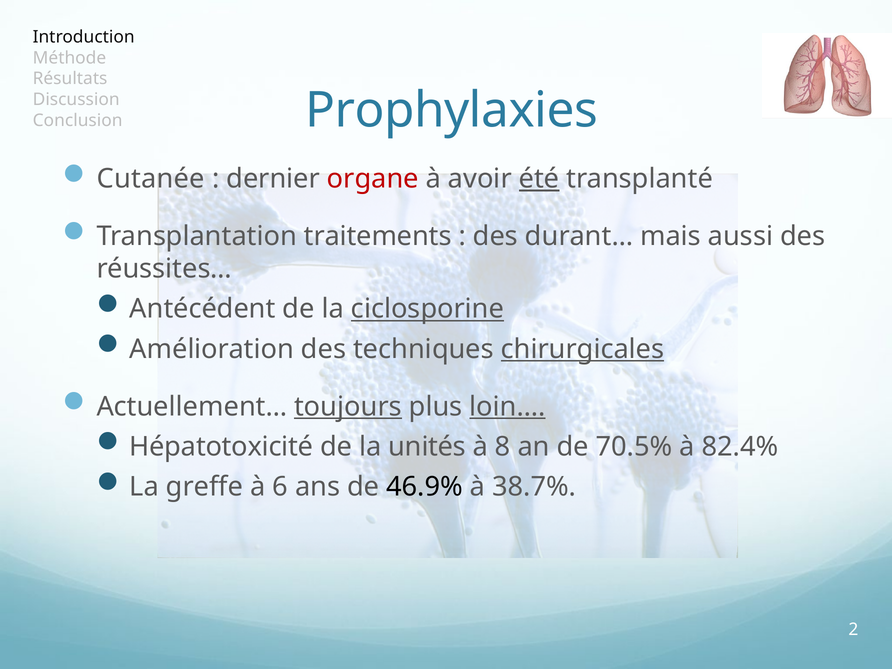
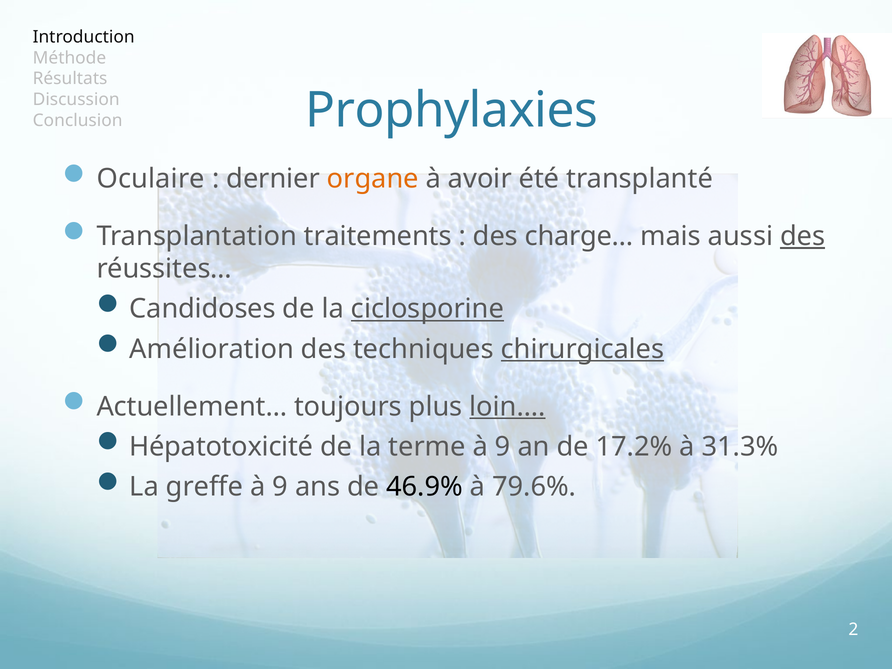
Cutanée: Cutanée -> Oculaire (151, 179)
organe colour: red -> orange (373, 179)
été underline: present -> none (539, 179)
durant…: durant… -> charge… (579, 236)
des underline: none -> present (803, 236)
Antécédent: Antécédent -> Candidoses (203, 309)
toujours underline: present -> none (348, 407)
unités: unités -> terme (427, 447)
8: 8 -> 9 (503, 447)
70.5%: 70.5% -> 17.2% (634, 447)
82.4%: 82.4% -> 31.3% (740, 447)
6: 6 -> 9 (280, 487)
38.7%: 38.7% -> 79.6% (534, 487)
